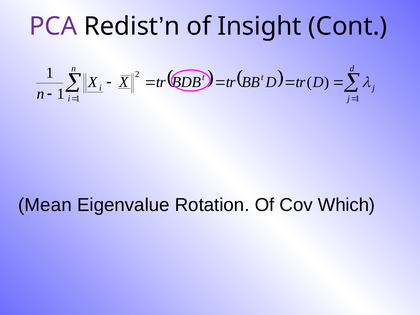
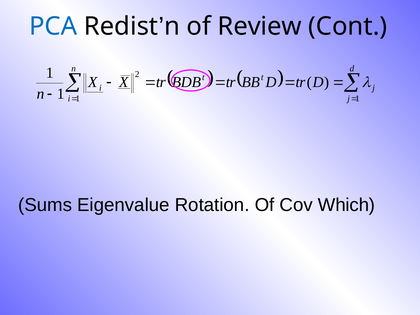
PCA colour: purple -> blue (53, 26)
Insight: Insight -> Review (260, 26)
Mean: Mean -> Sums (45, 205)
